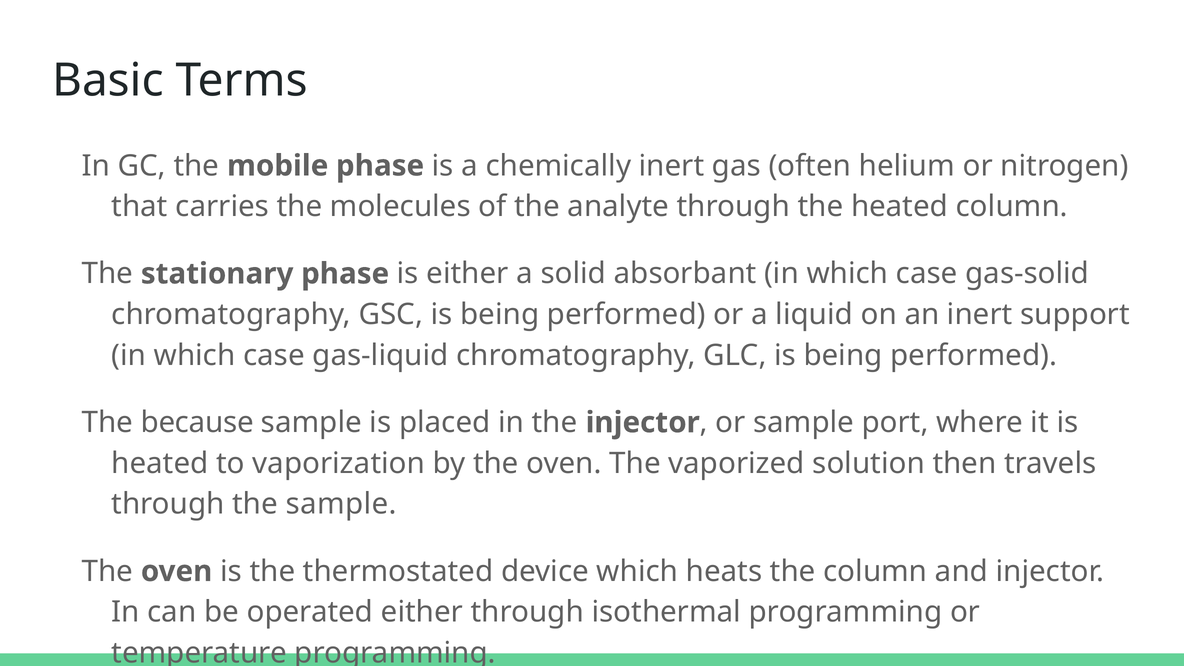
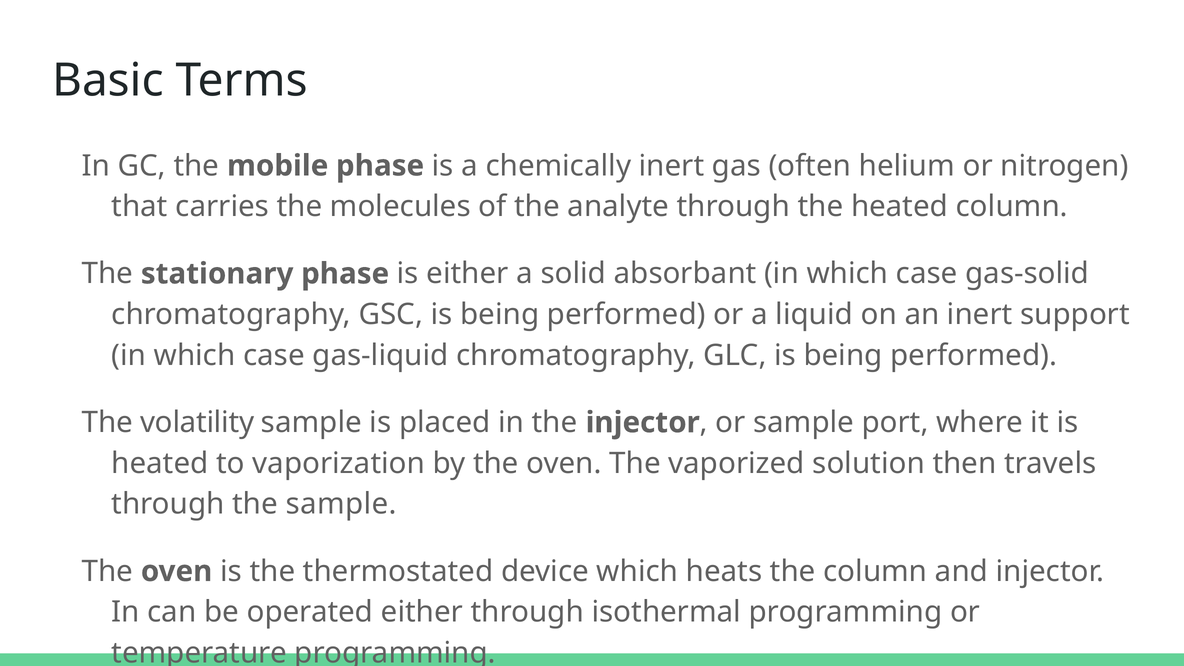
because: because -> volatility (197, 423)
